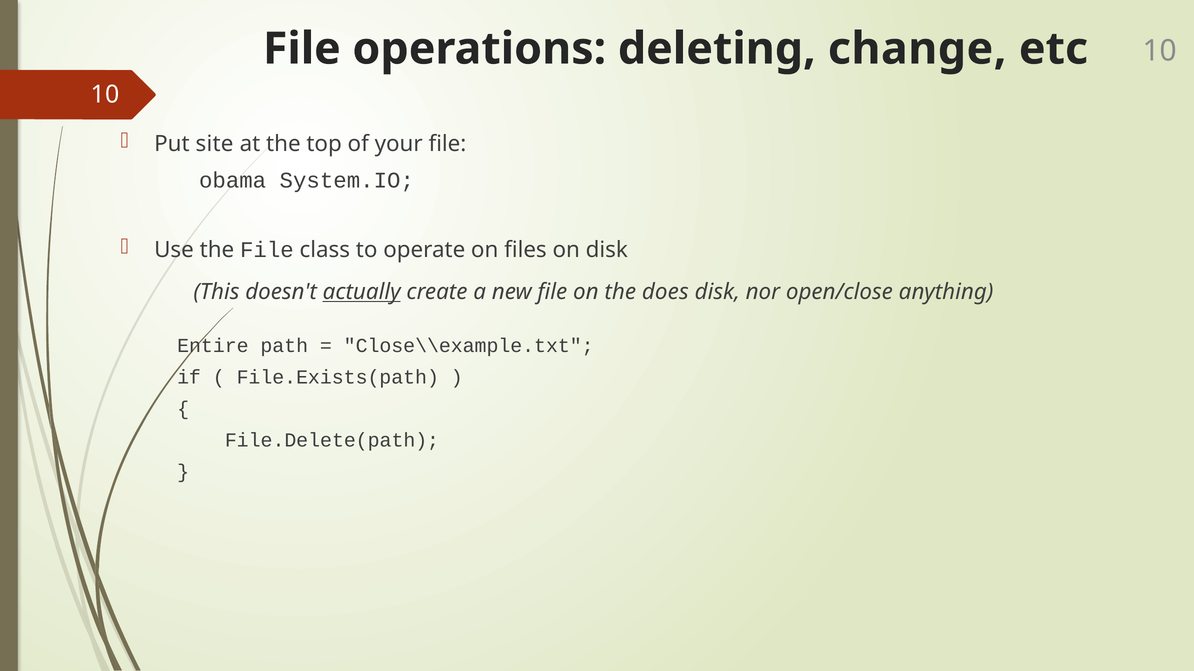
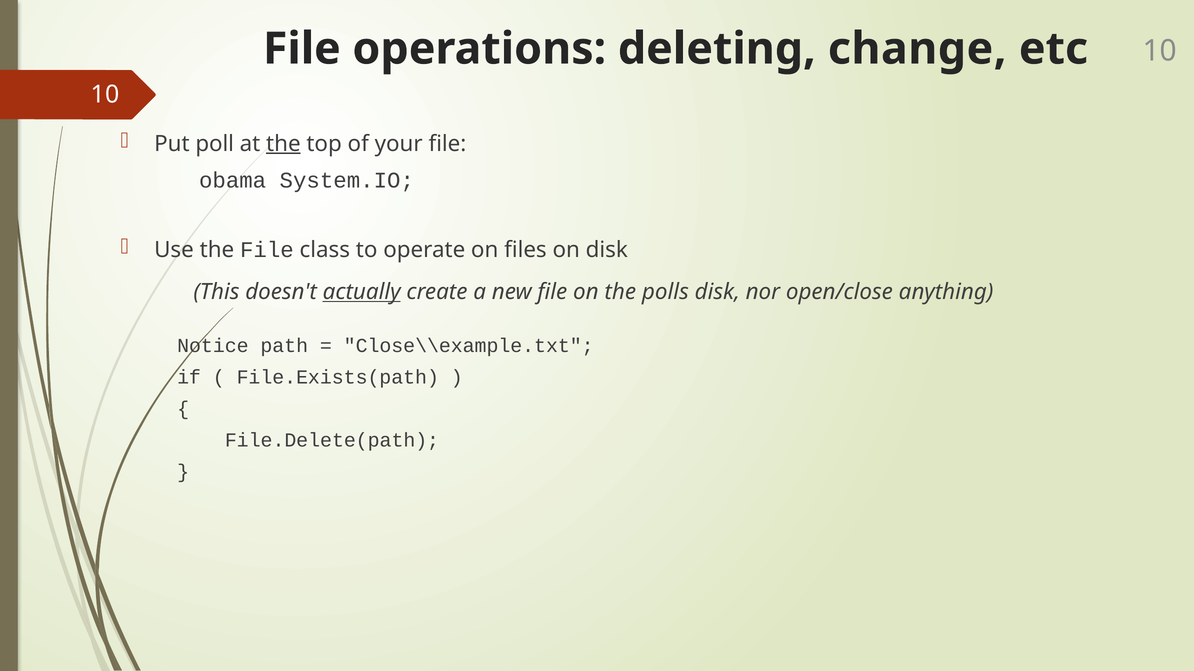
site: site -> poll (215, 144)
the underline: none -> present (283, 144)
does: does -> polls (665, 292)
Entire: Entire -> Notice (213, 346)
